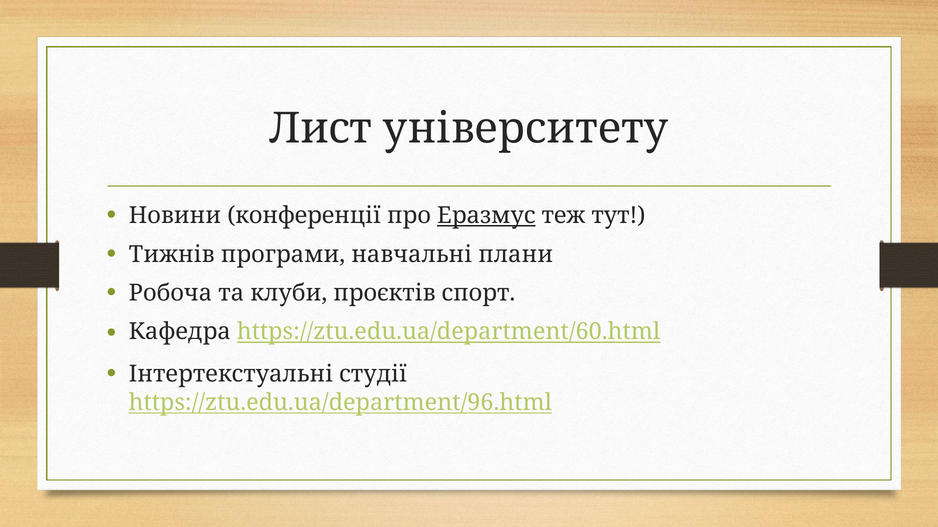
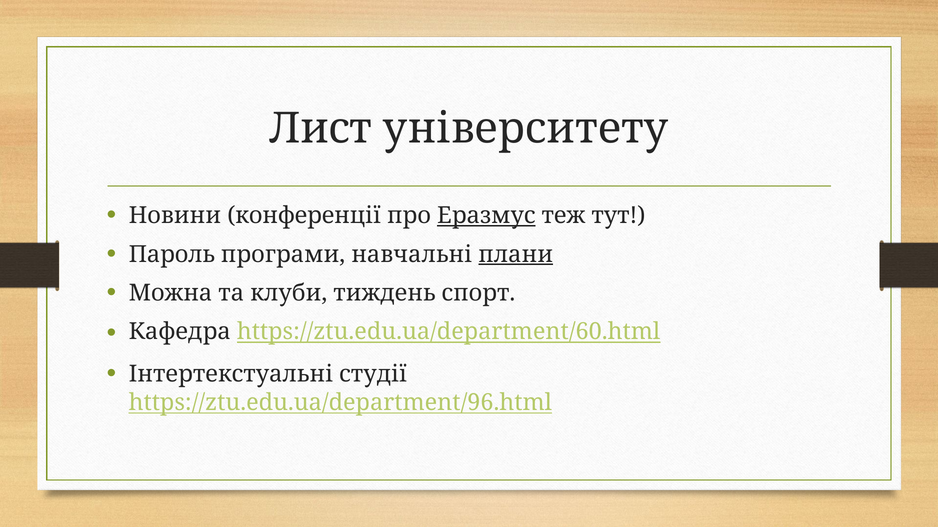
Тижнів: Тижнів -> Пароль (172, 255)
плани underline: none -> present (516, 255)
Робоча: Робоча -> Можна (171, 293)
проєктів: проєктів -> тиждень (384, 293)
